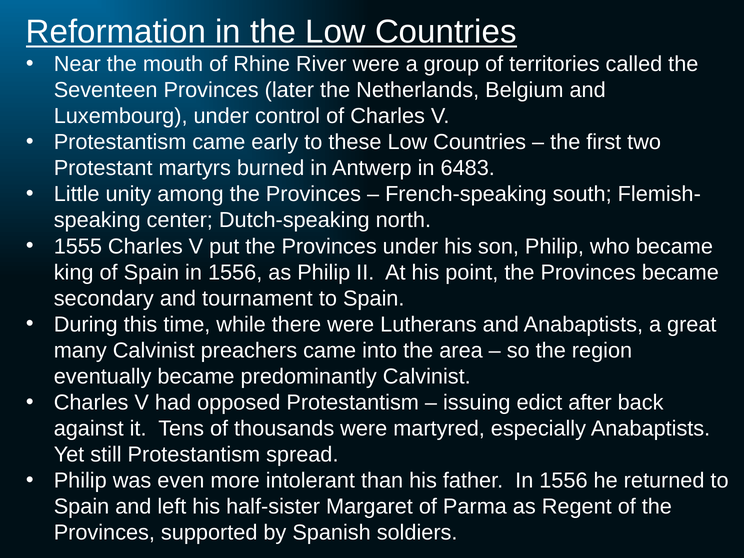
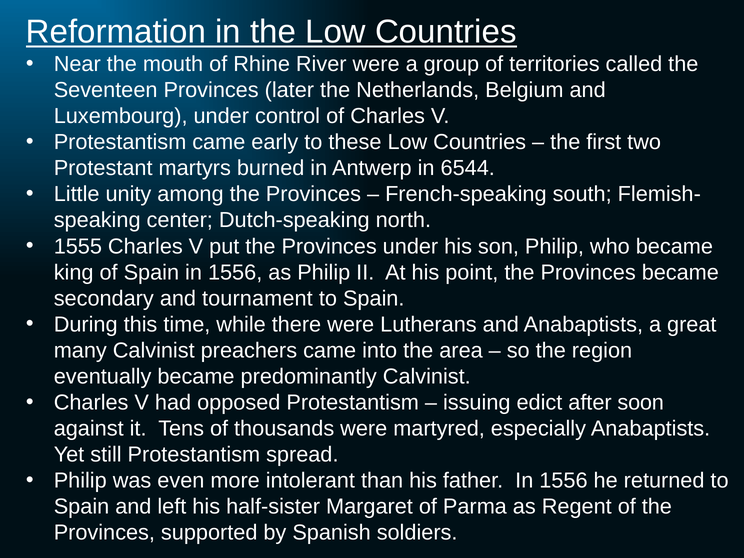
6483: 6483 -> 6544 (468, 168)
back: back -> soon (641, 403)
